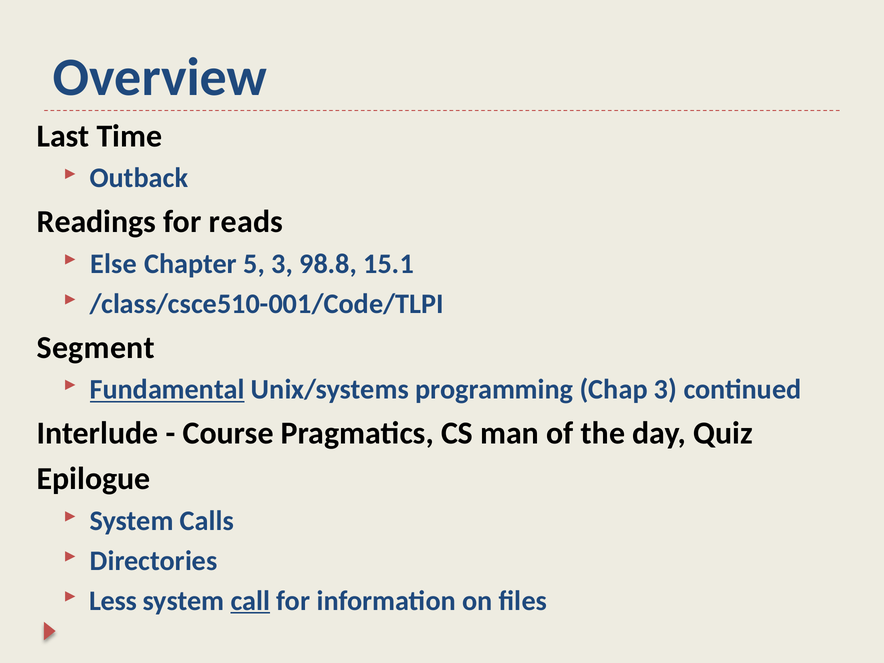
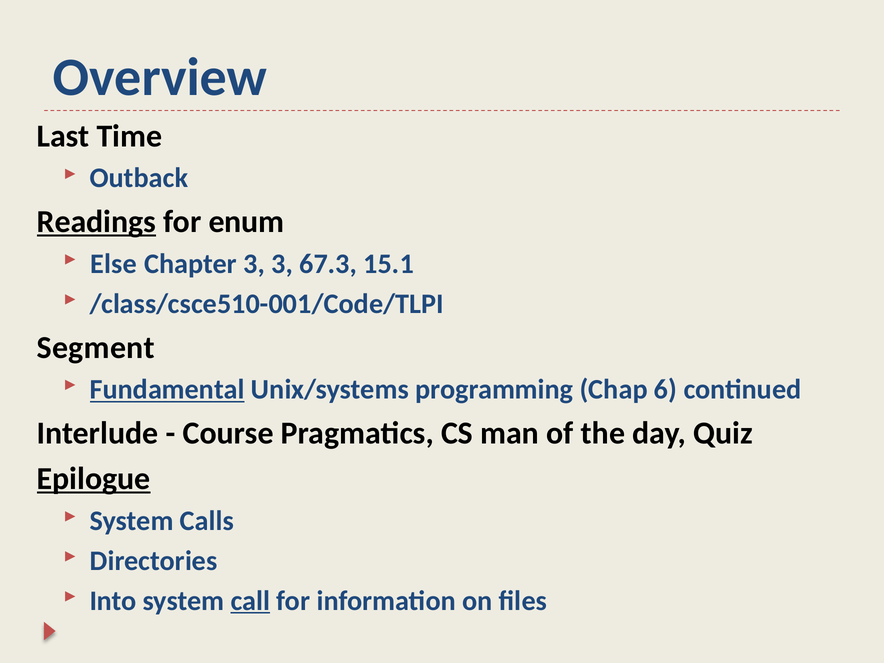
Readings underline: none -> present (96, 222)
reads: reads -> enum (246, 222)
Chapter 5: 5 -> 3 (254, 264)
98.8: 98.8 -> 67.3 (328, 264)
Chap 3: 3 -> 6 (666, 389)
Epilogue underline: none -> present (94, 479)
Less: Less -> Into (113, 601)
